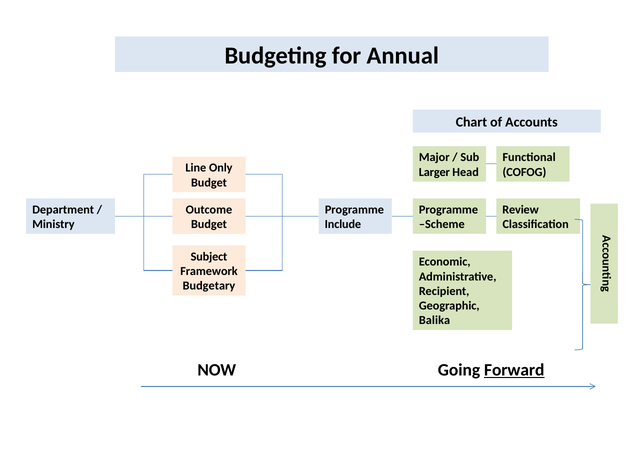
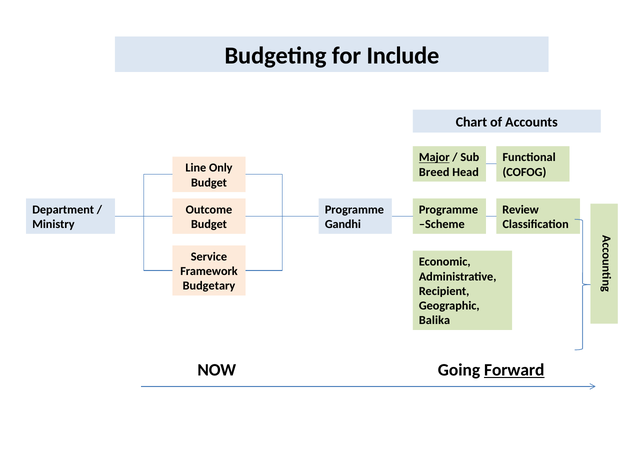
Annual: Annual -> Include (403, 56)
Major underline: none -> present (434, 158)
Larger: Larger -> Breed (434, 172)
Include: Include -> Gandhi (343, 224)
Subject: Subject -> Service (209, 257)
